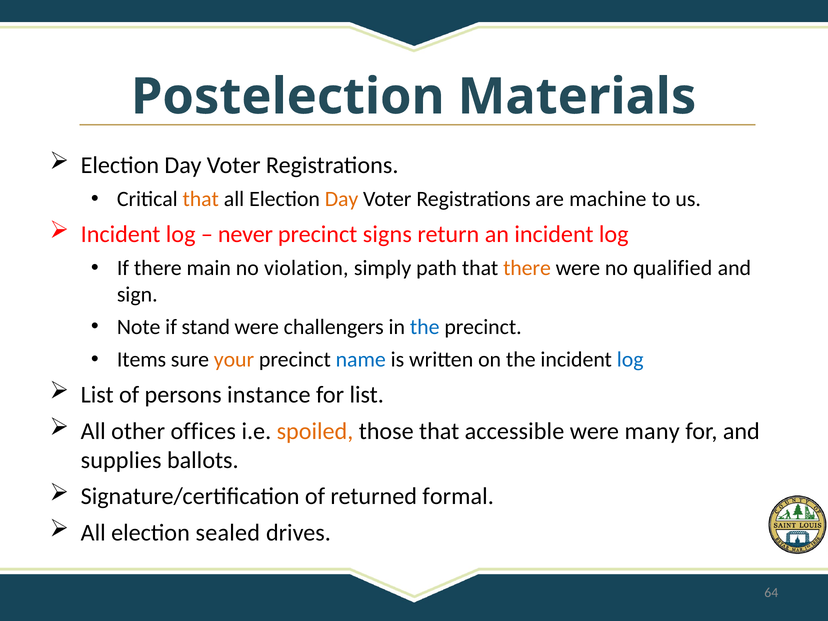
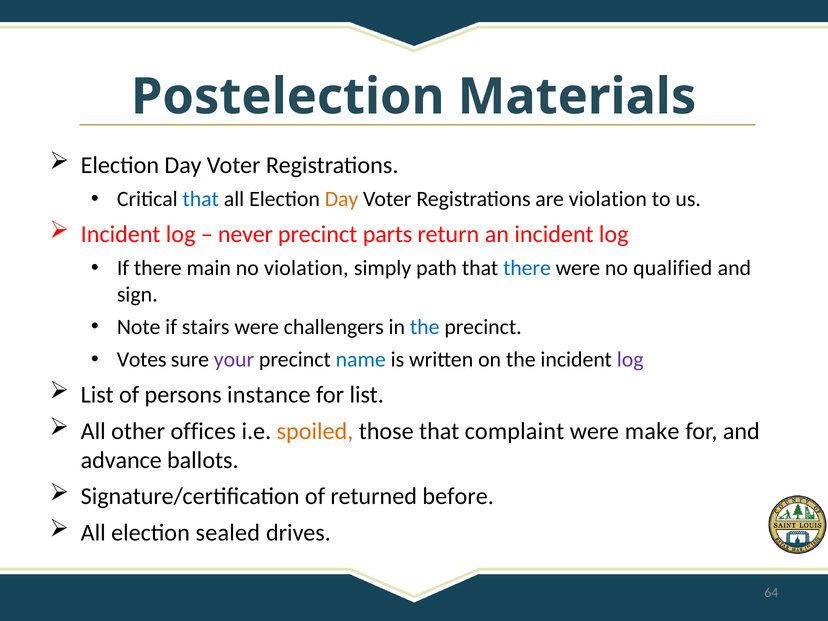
that colour: orange -> blue (201, 199)
are machine: machine -> violation (608, 199)
signs: signs -> parts (388, 234)
there colour: orange -> blue (527, 268)
stand: stand -> stairs (206, 327)
Items: Items -> Votes (142, 360)
your colour: orange -> purple (234, 360)
log colour: blue -> purple (630, 360)
accessible: accessible -> complaint (514, 431)
many: many -> make (652, 431)
supplies: supplies -> advance (121, 460)
formal: formal -> before (458, 496)
